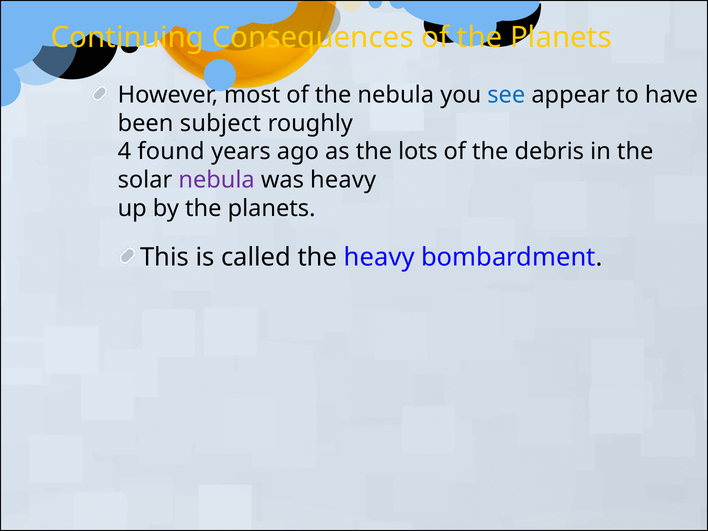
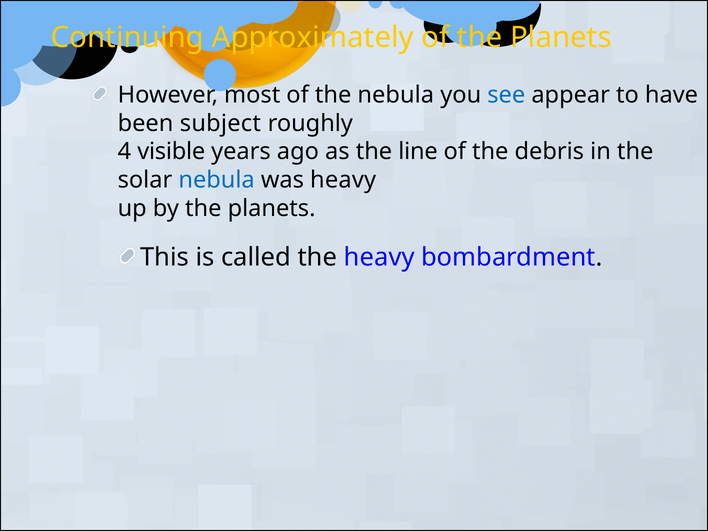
Consequences: Consequences -> Approximately (313, 38)
found: found -> visible (171, 152)
lots: lots -> line (418, 152)
nebula colour: purple -> blue (217, 180)
